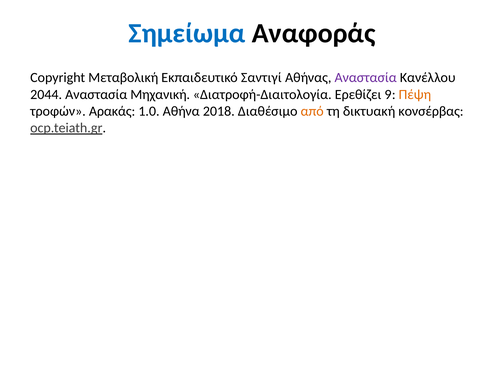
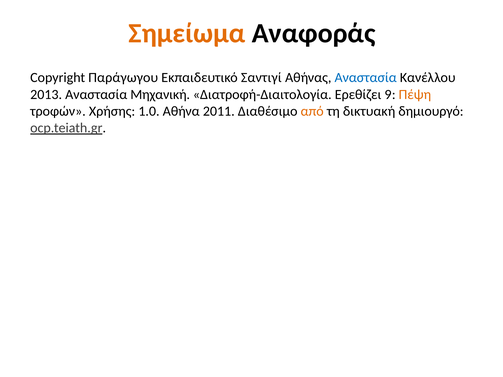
Σημείωμα colour: blue -> orange (187, 33)
Μεταβολική: Μεταβολική -> Παράγωγου (123, 78)
Αναστασία colour: purple -> blue (366, 78)
2044: 2044 -> 2013 (46, 95)
Αρακάς: Αρακάς -> Χρήσης (112, 111)
2018: 2018 -> 2011 (219, 111)
κονσέρβας: κονσέρβας -> δημιουργό (431, 111)
